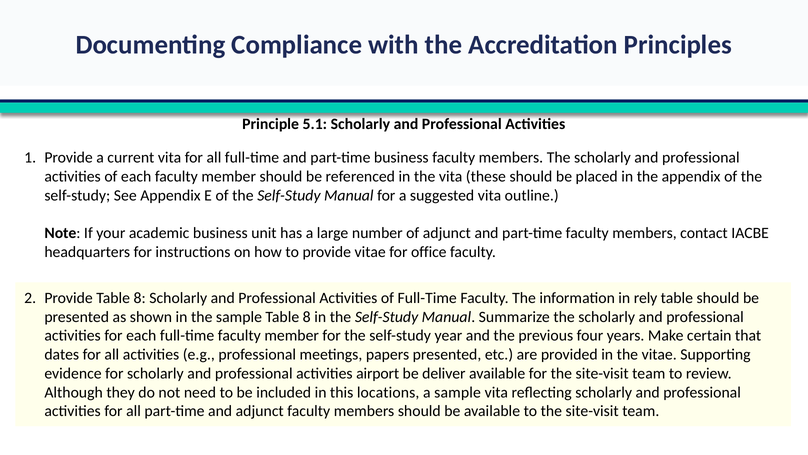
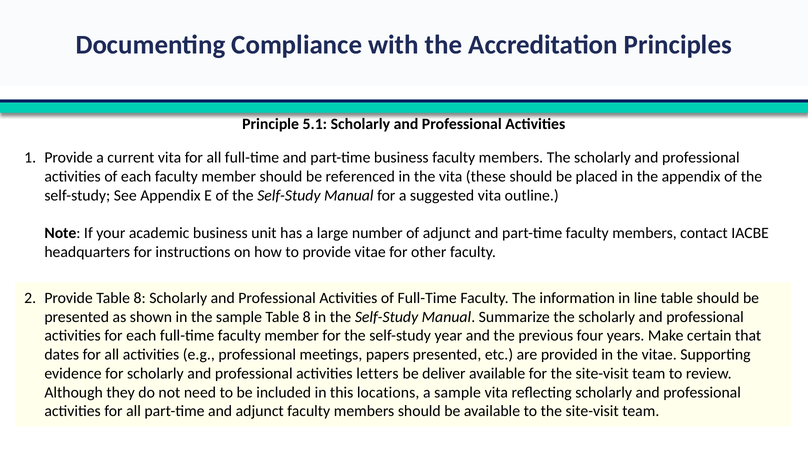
office: office -> other (429, 252)
rely: rely -> line (645, 298)
airport: airport -> letters (378, 373)
